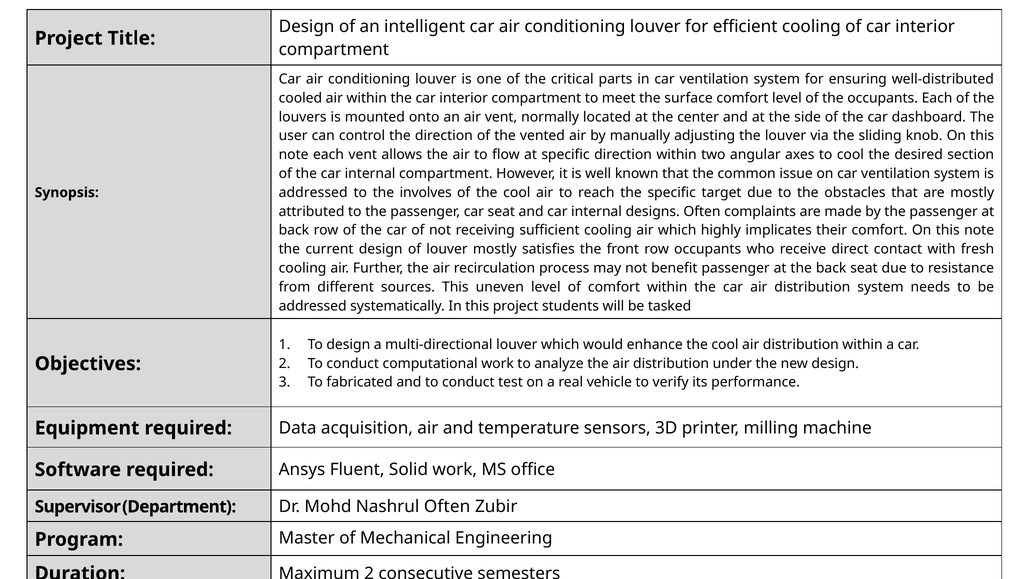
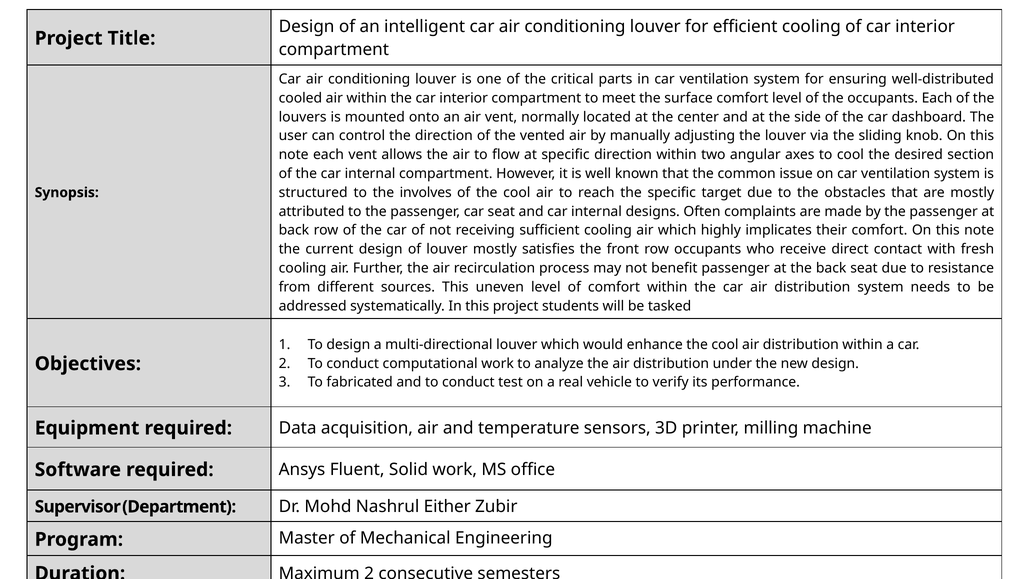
addressed: addressed -> structured (313, 193)
Nashrul Often: Often -> Either (447, 507)
